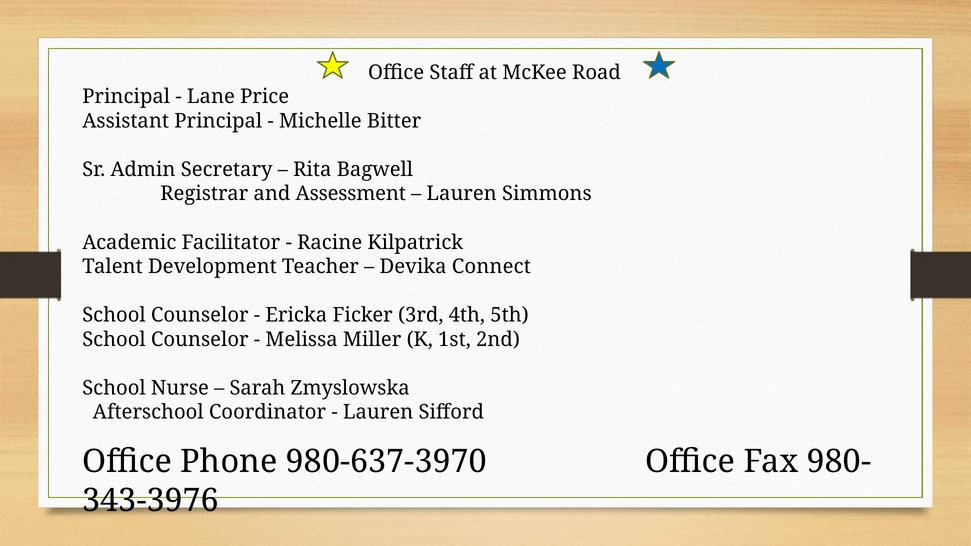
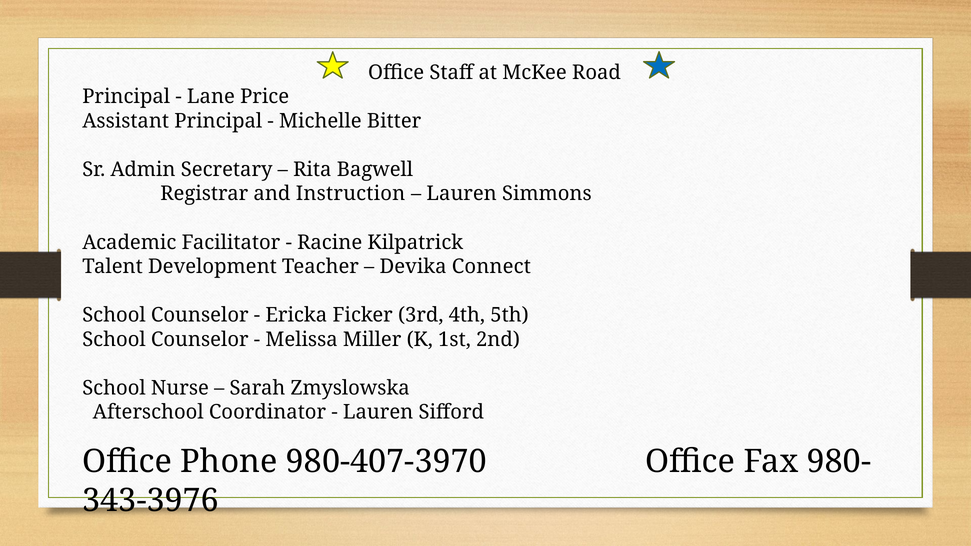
Assessment: Assessment -> Instruction (351, 194)
980-637-3970: 980-637-3970 -> 980-407-3970 (386, 462)
